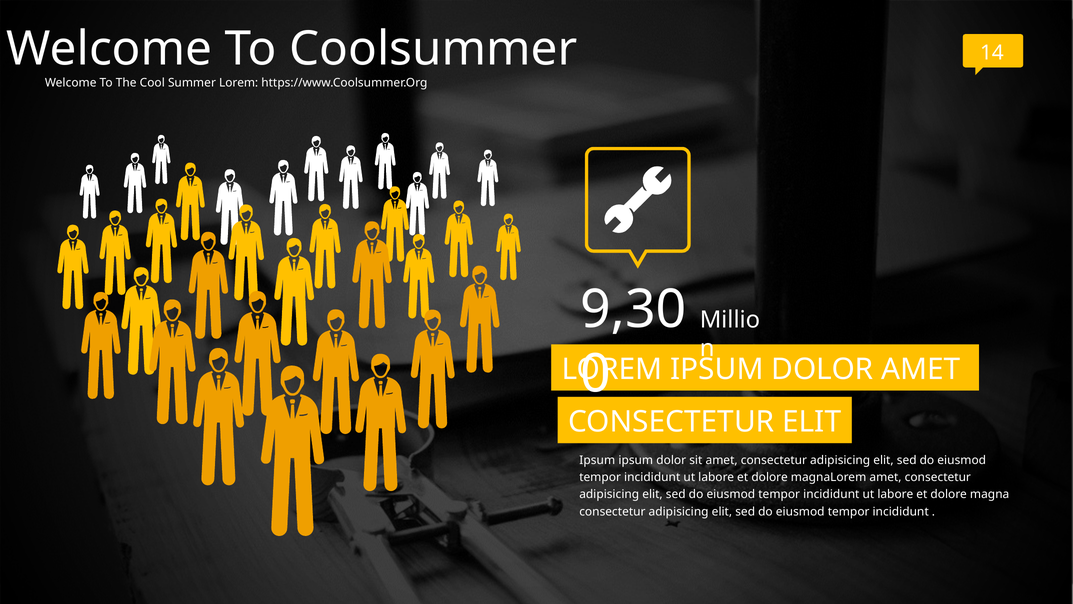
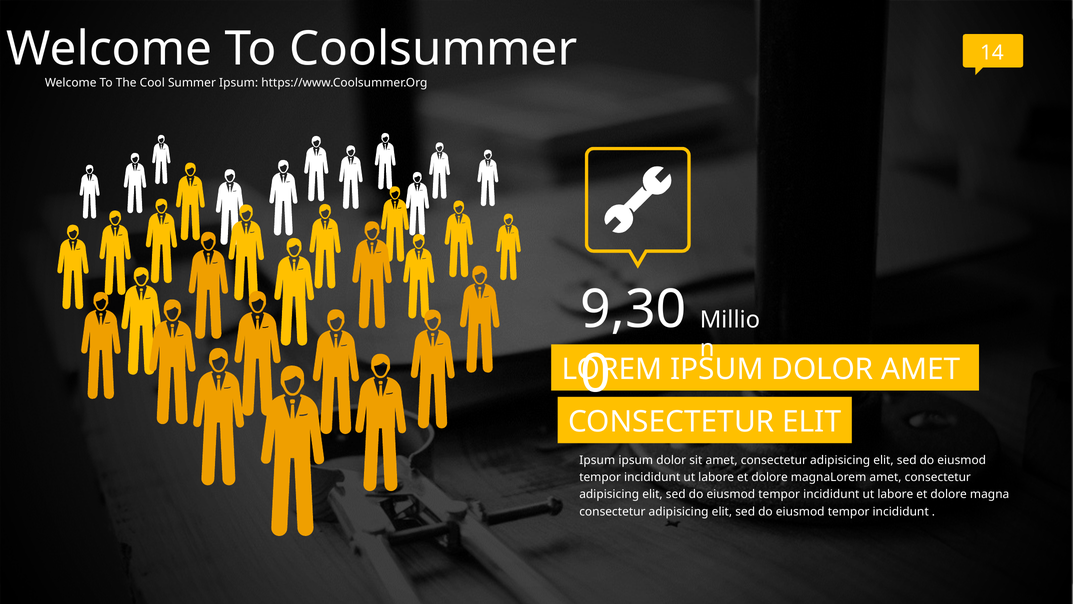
Summer Lorem: Lorem -> Ipsum (239, 83)
